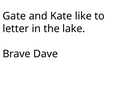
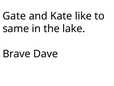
letter: letter -> same (16, 28)
